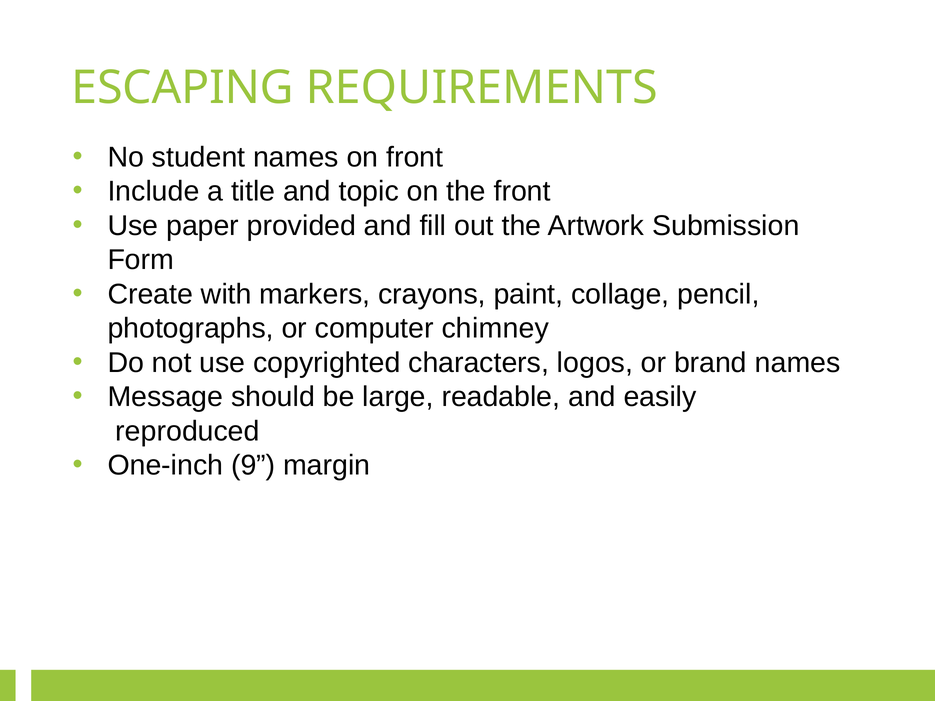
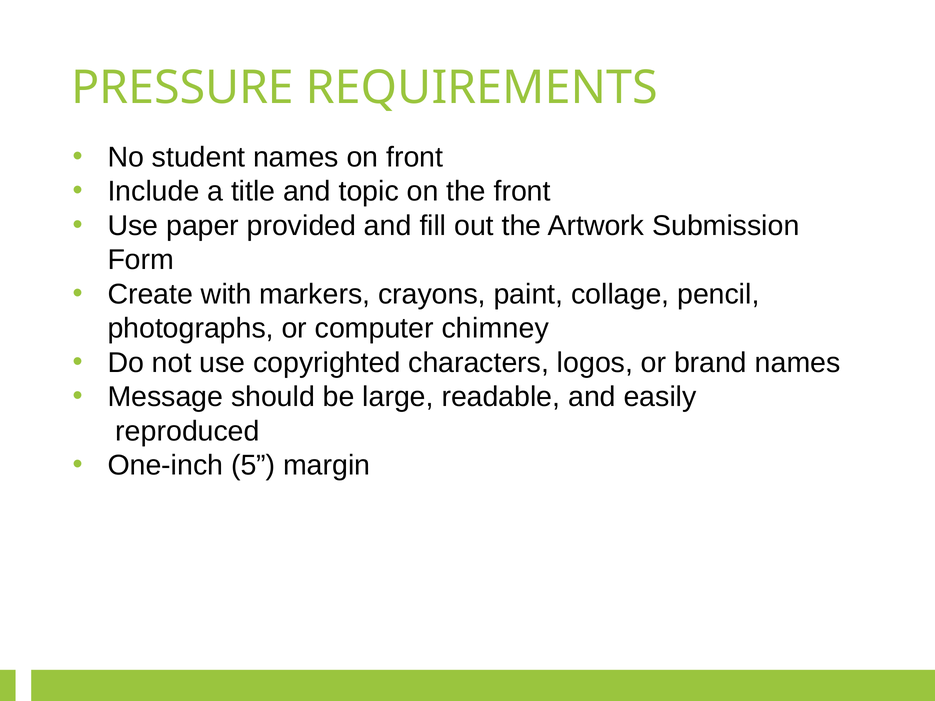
ESCAPING: ESCAPING -> PRESSURE (183, 88)
9: 9 -> 5 (253, 466)
